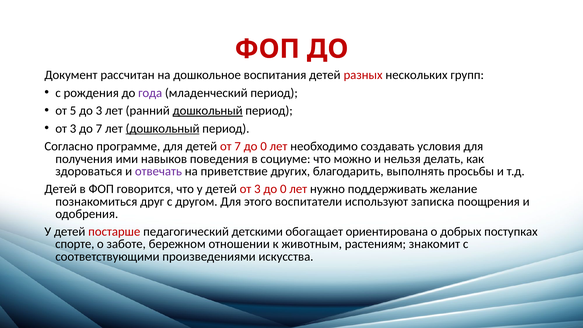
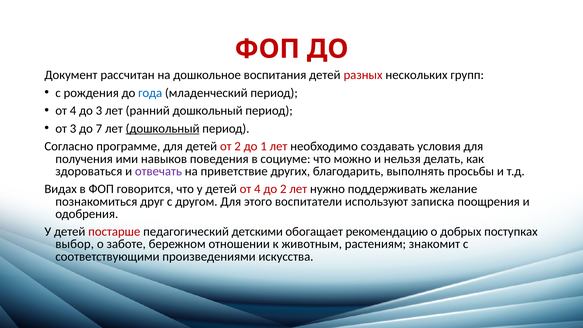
года colour: purple -> blue (150, 93)
5: 5 -> 4 (73, 111)
дошкольный underline: present -> none (208, 111)
от 7: 7 -> 2 (238, 146)
0: 0 -> 1 (264, 146)
Детей: Детей -> Видах (61, 189)
детей от 3: 3 -> 4 (257, 189)
0: 0 -> 2 (283, 189)
ориентирована: ориентирована -> рекомендацию (387, 232)
спорте: спорте -> выбор (75, 244)
